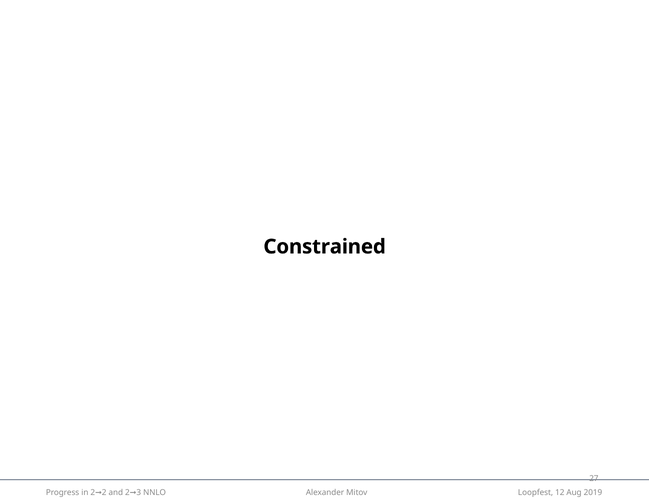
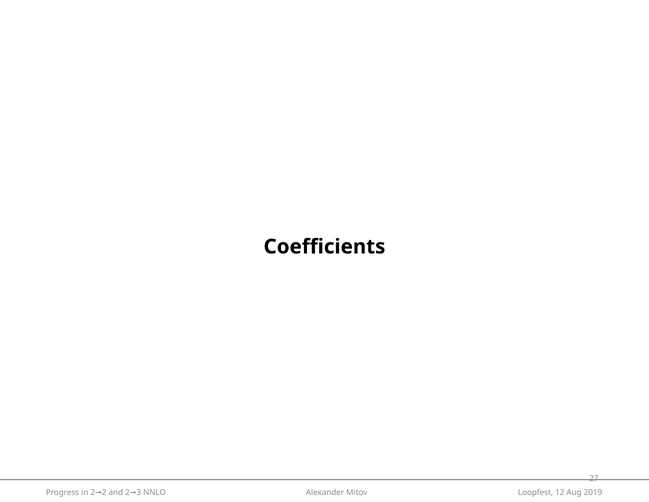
Constrained: Constrained -> Coefficients (324, 246)
